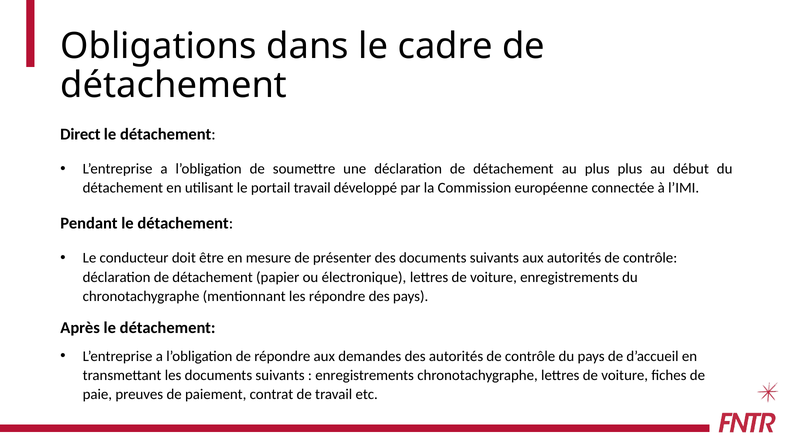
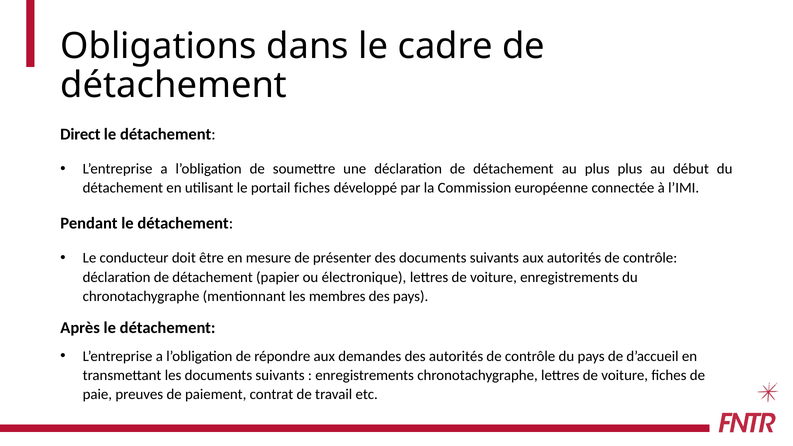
portail travail: travail -> fiches (312, 188)
les répondre: répondre -> membres (337, 296)
